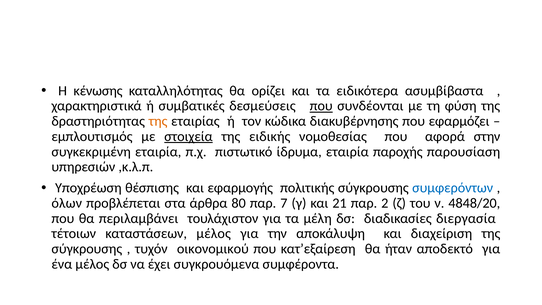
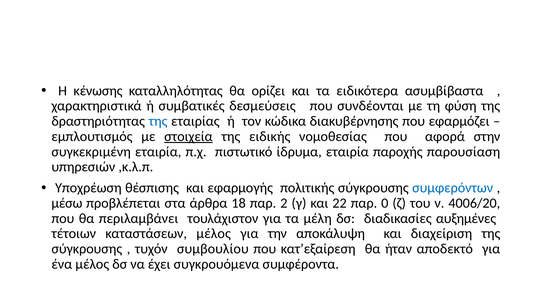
που underline: present -> none (321, 106)
της colour: orange -> blue (158, 121)
όλων: όλων -> μέσω (67, 203)
80: 80 -> 18 (239, 203)
7: 7 -> 2 (284, 203)
21: 21 -> 22 (340, 203)
2: 2 -> 0 (385, 203)
4848/20: 4848/20 -> 4006/20 (474, 203)
διεργασία: διεργασία -> αυξημένες (466, 218)
οικονομικού: οικονομικού -> συμβουλίου (213, 249)
